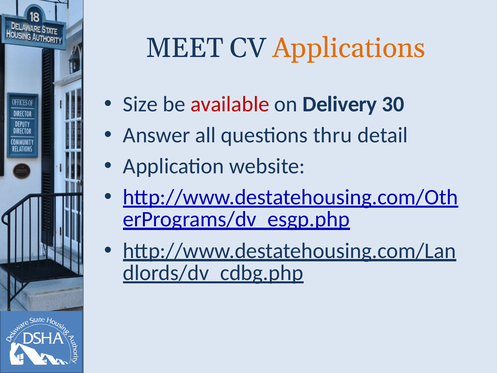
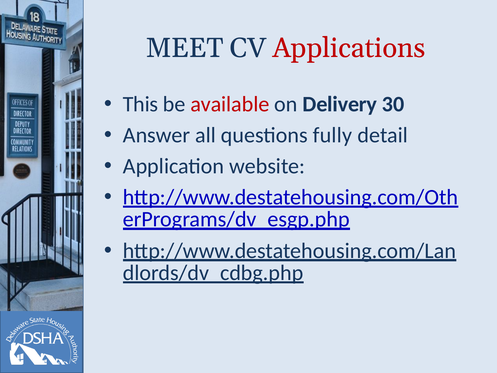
Applications colour: orange -> red (349, 48)
Size: Size -> This (140, 104)
thru: thru -> fully (333, 135)
